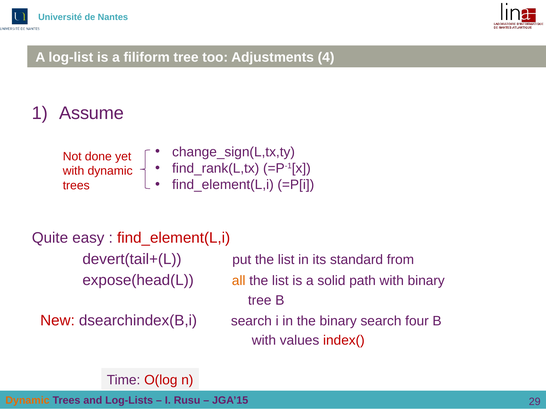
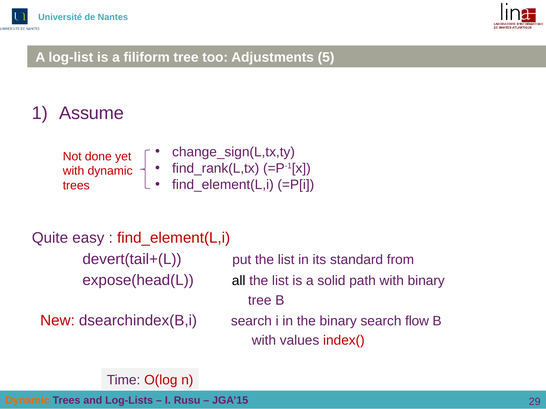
4: 4 -> 5 (326, 57)
all colour: orange -> black (239, 281)
four: four -> flow (417, 321)
